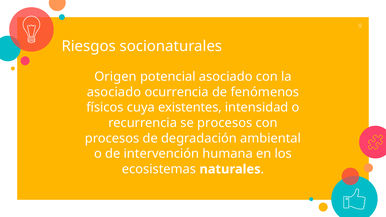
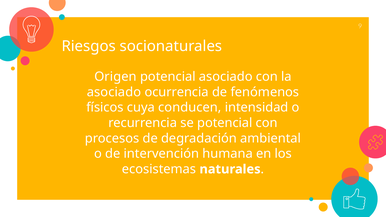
existentes: existentes -> conducen (190, 108)
se procesos: procesos -> potencial (225, 123)
